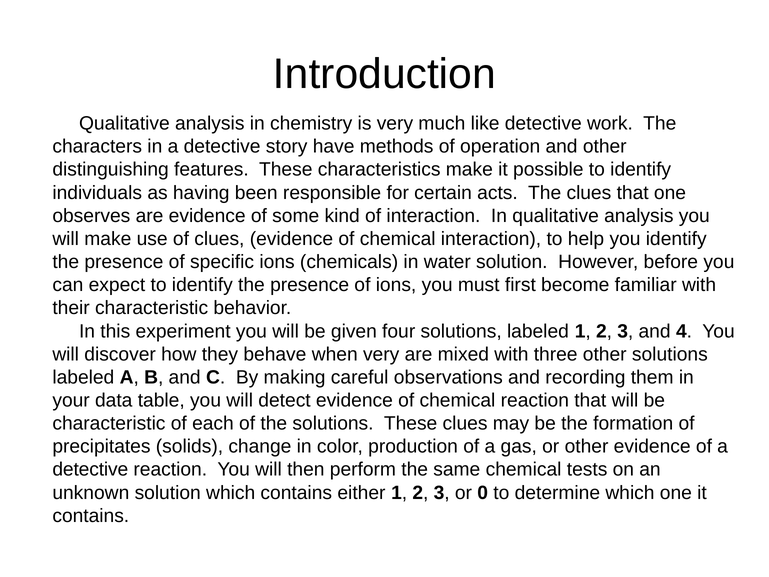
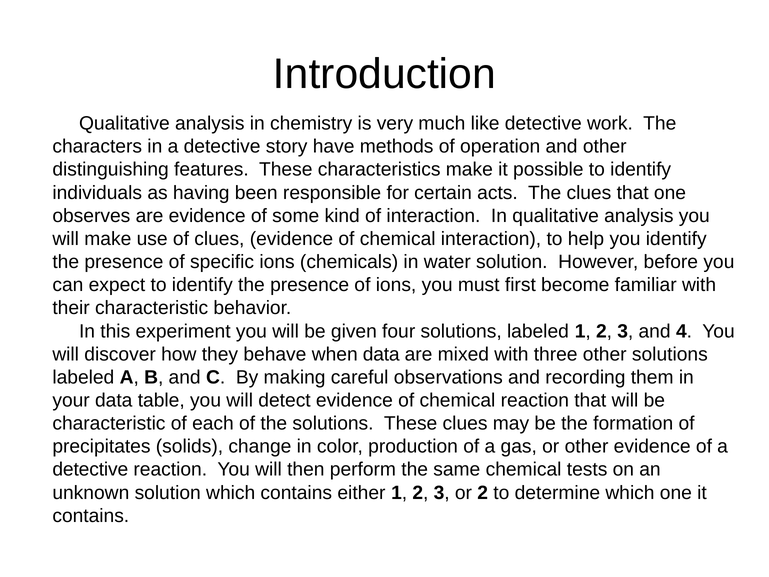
when very: very -> data (381, 354)
or 0: 0 -> 2 (483, 493)
